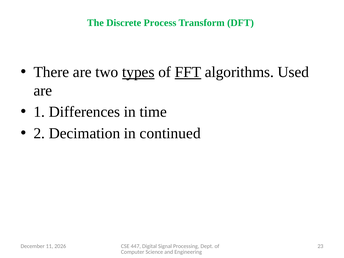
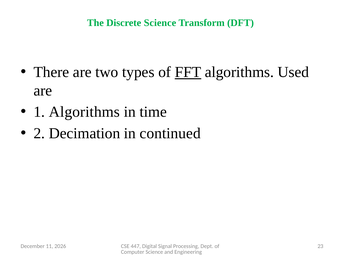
Discrete Process: Process -> Science (160, 23)
types underline: present -> none (138, 72)
1 Differences: Differences -> Algorithms (84, 112)
